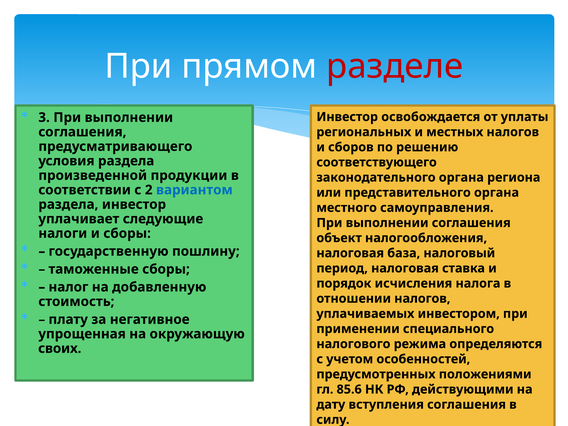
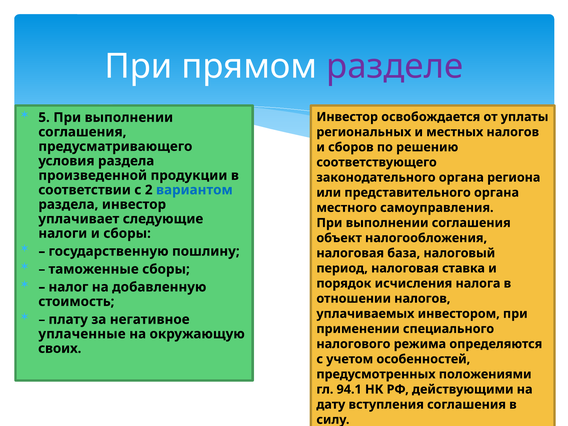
разделе colour: red -> purple (395, 66)
3: 3 -> 5 (44, 117)
упрощенная: упрощенная -> уплаченные (82, 334)
85.6: 85.6 -> 94.1 (349, 389)
